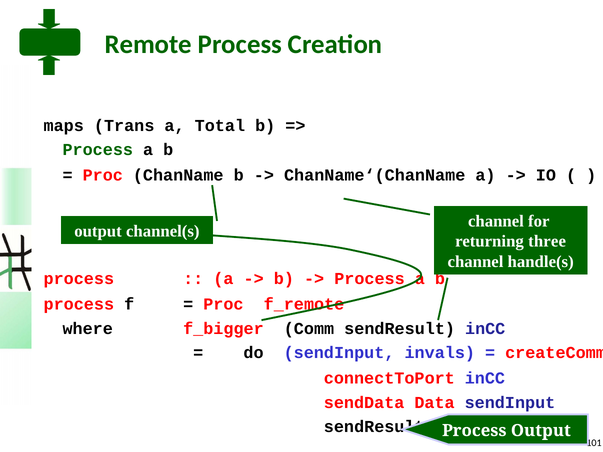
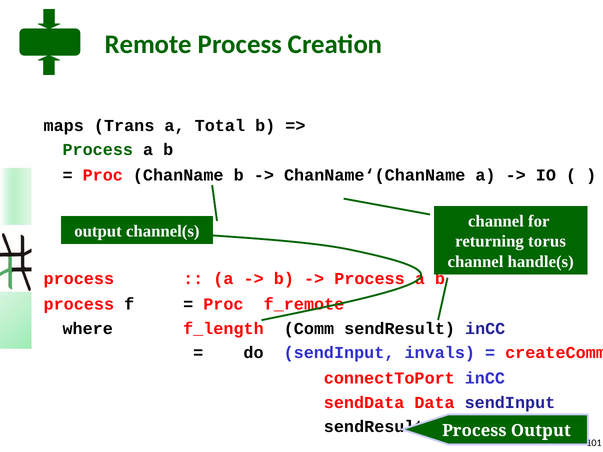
three: three -> torus (547, 242)
f_bigger: f_bigger -> f_length (223, 329)
